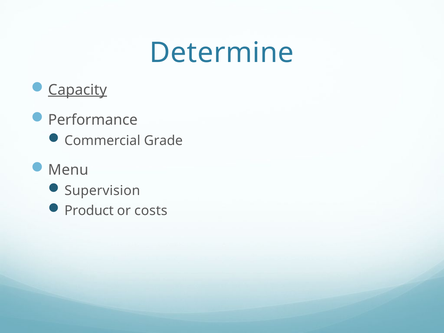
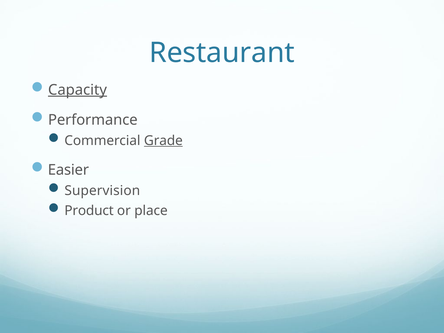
Determine: Determine -> Restaurant (222, 53)
Grade underline: none -> present (163, 141)
Menu: Menu -> Easier (68, 170)
costs: costs -> place (151, 211)
